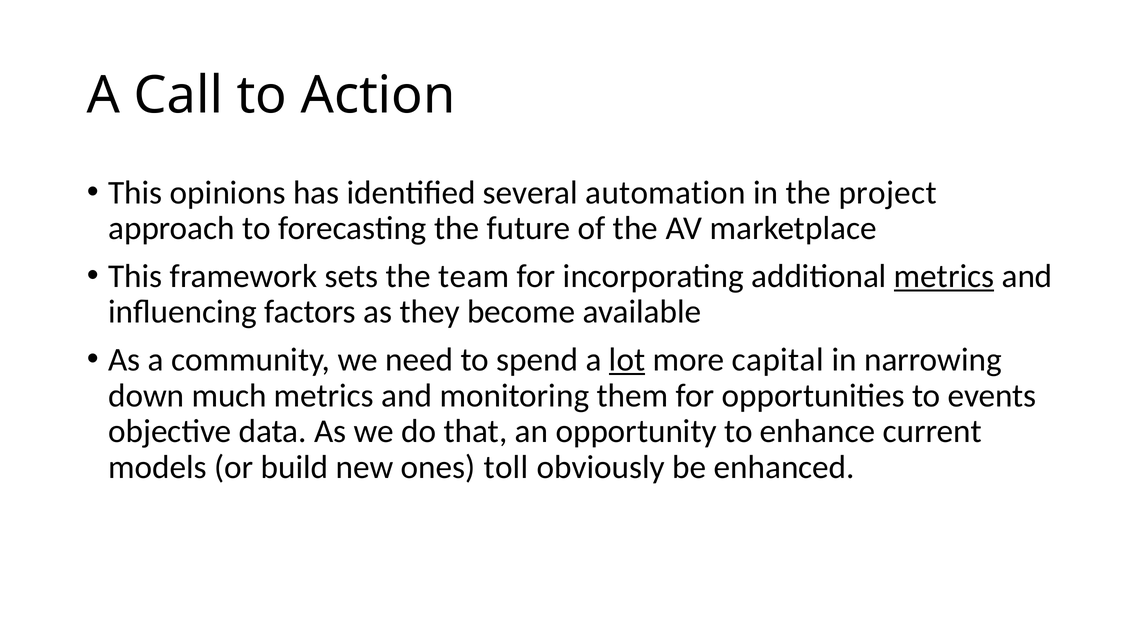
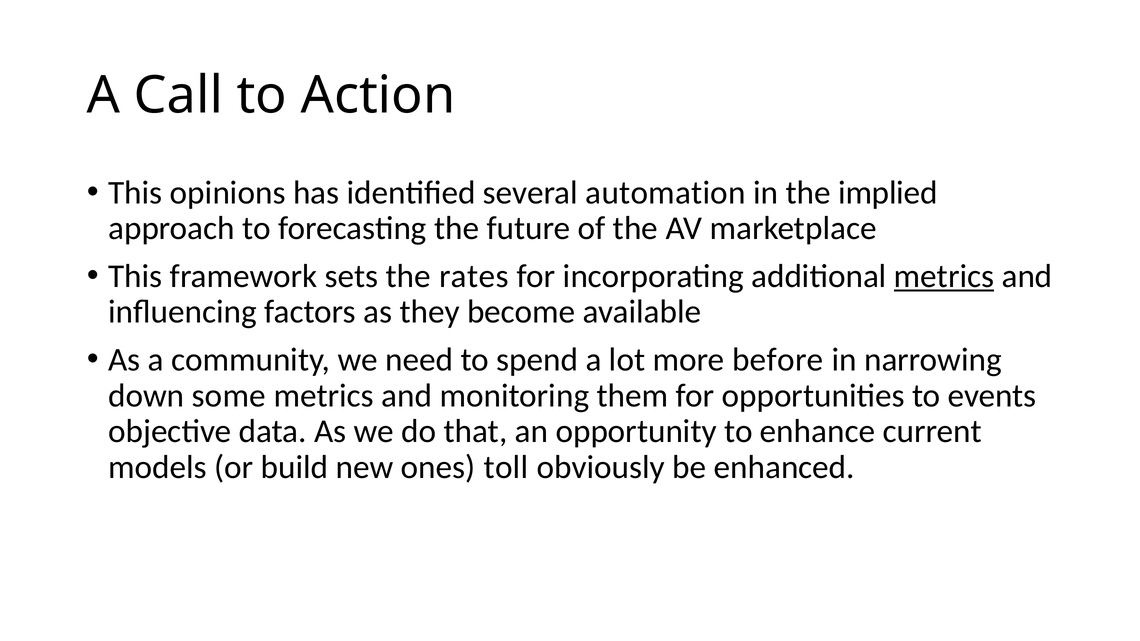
project: project -> implied (888, 193)
team: team -> rates (474, 276)
lot underline: present -> none (627, 360)
capital: capital -> before (778, 360)
much: much -> some (229, 396)
